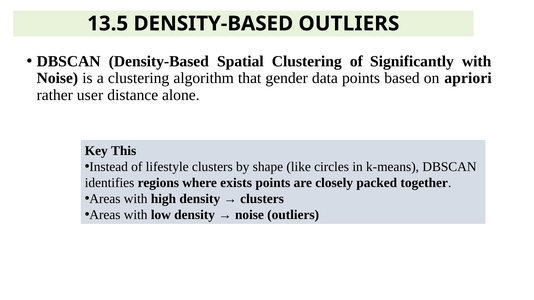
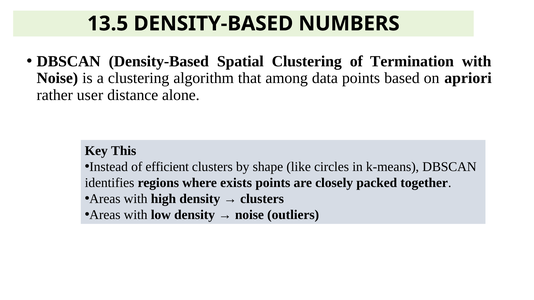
DENSITY-BASED OUTLIERS: OUTLIERS -> NUMBERS (349, 24)
Significantly: Significantly -> Termination (412, 61)
gender: gender -> among (287, 78)
lifestyle: lifestyle -> efficient (167, 167)
